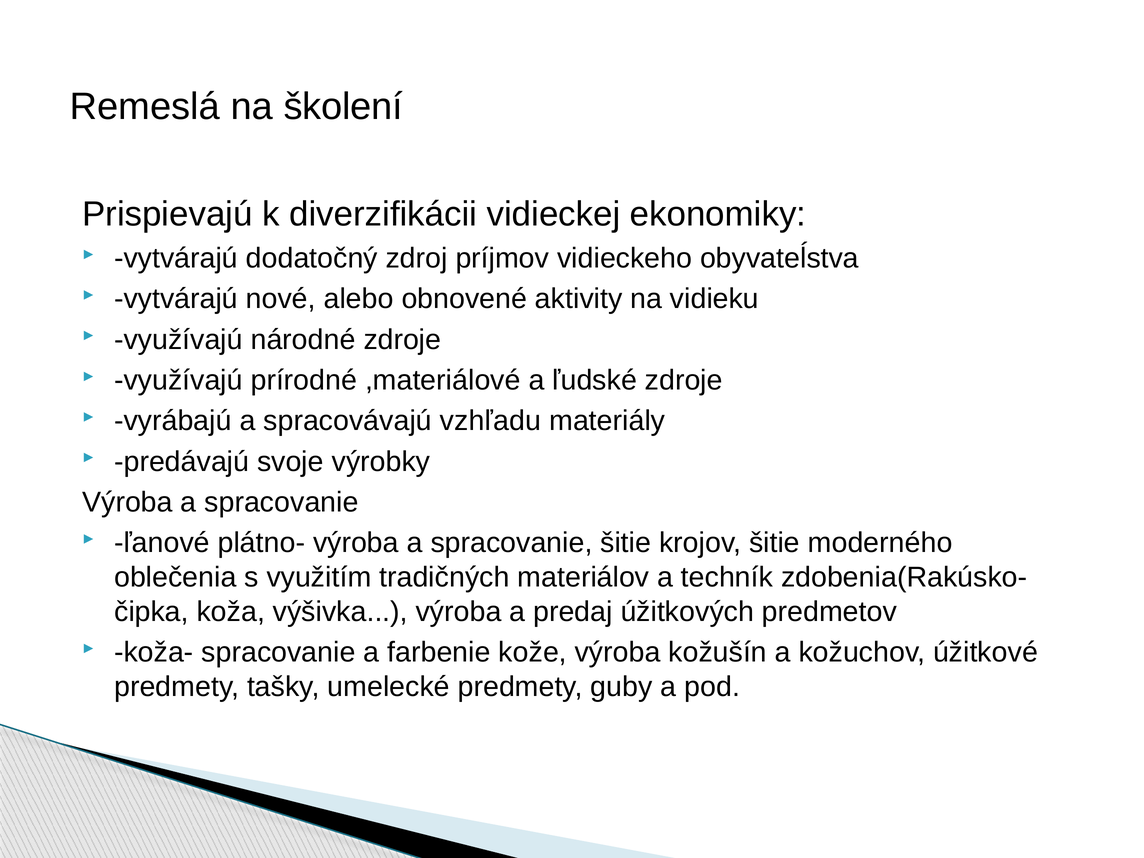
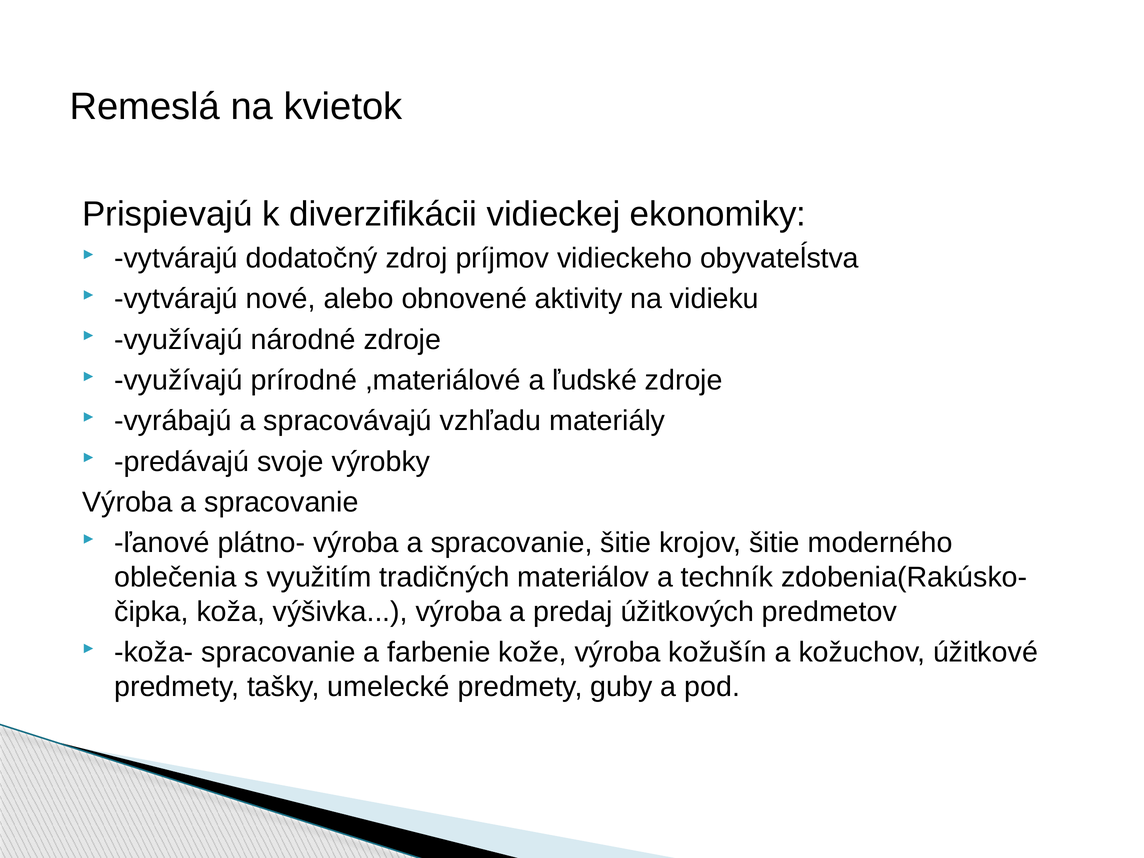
školení: školení -> kvietok (343, 107)
